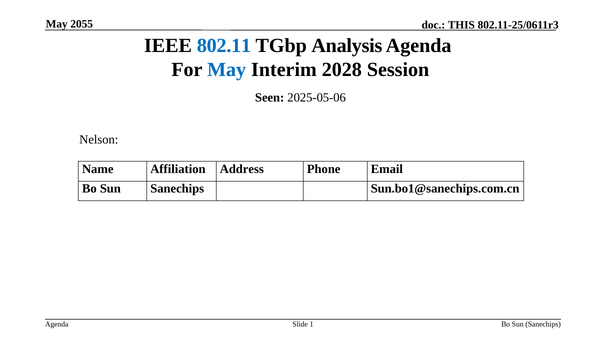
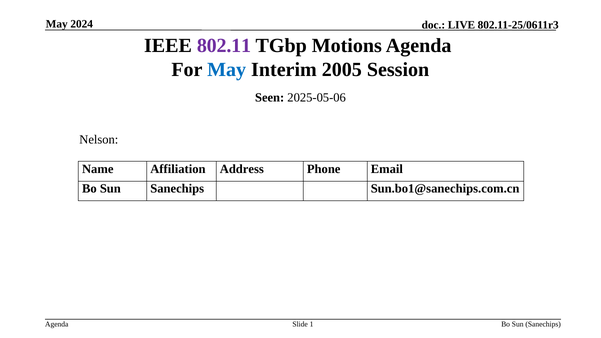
2055: 2055 -> 2024 (82, 24)
THIS: THIS -> LIVE (461, 25)
802.11 colour: blue -> purple (224, 46)
Analysis: Analysis -> Motions (347, 46)
2028: 2028 -> 2005 (342, 70)
